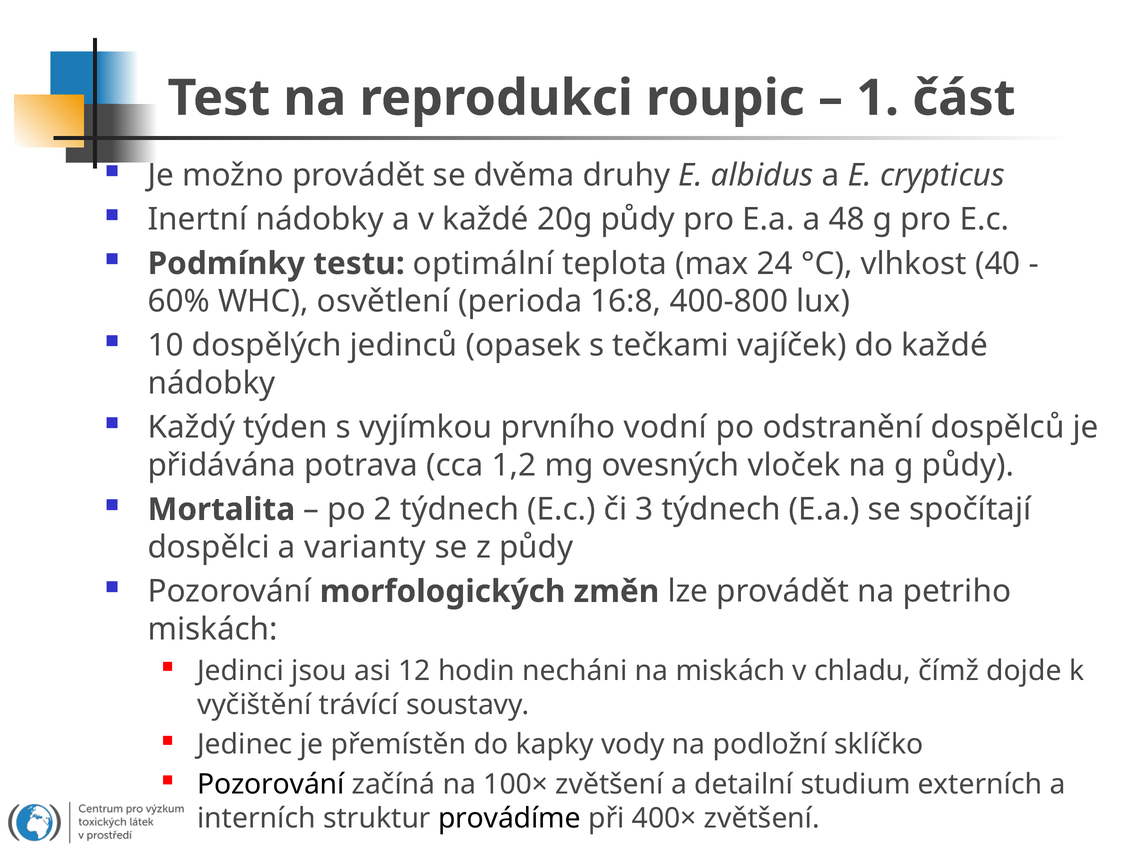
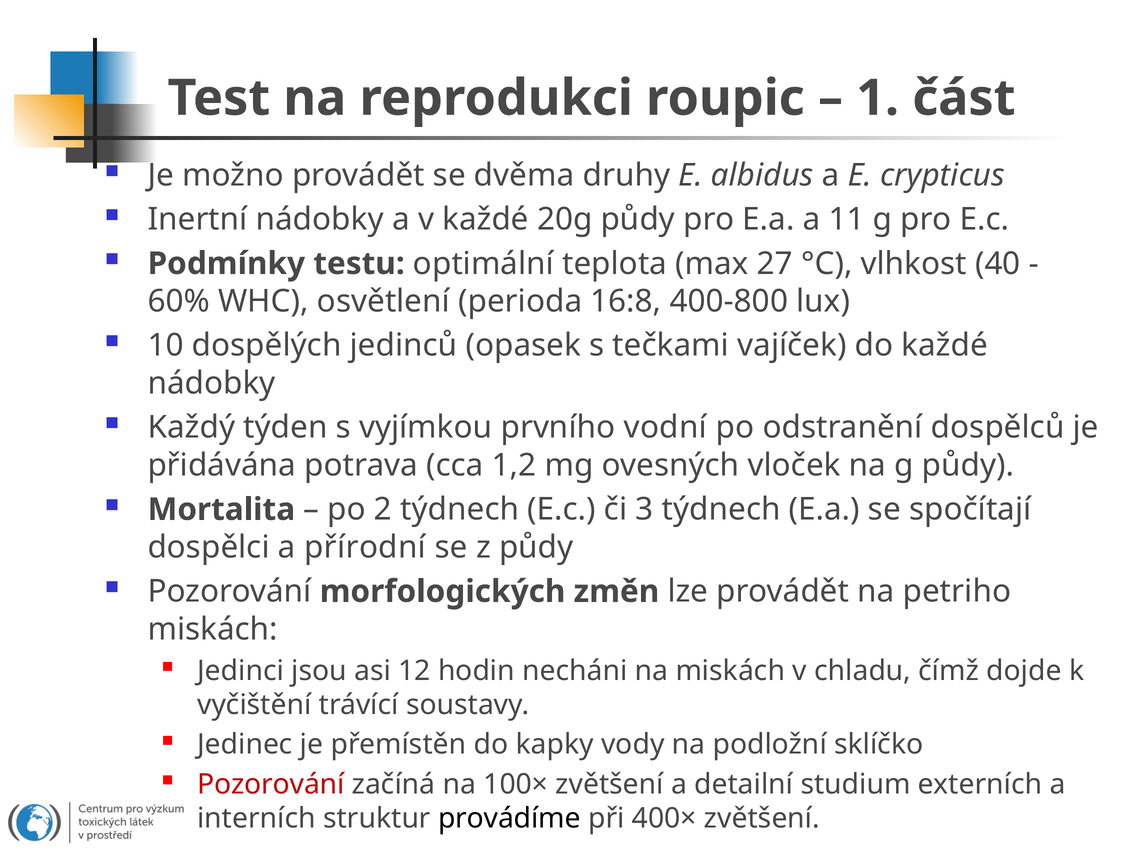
48: 48 -> 11 (847, 219)
24: 24 -> 27 (775, 263)
varianty: varianty -> přírodní (365, 547)
Pozorování colour: black -> red (271, 784)
